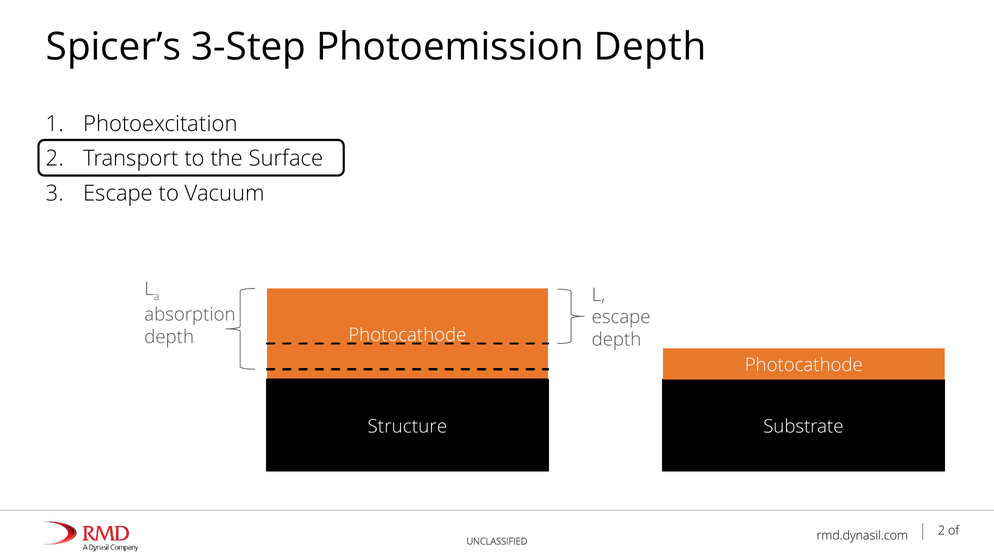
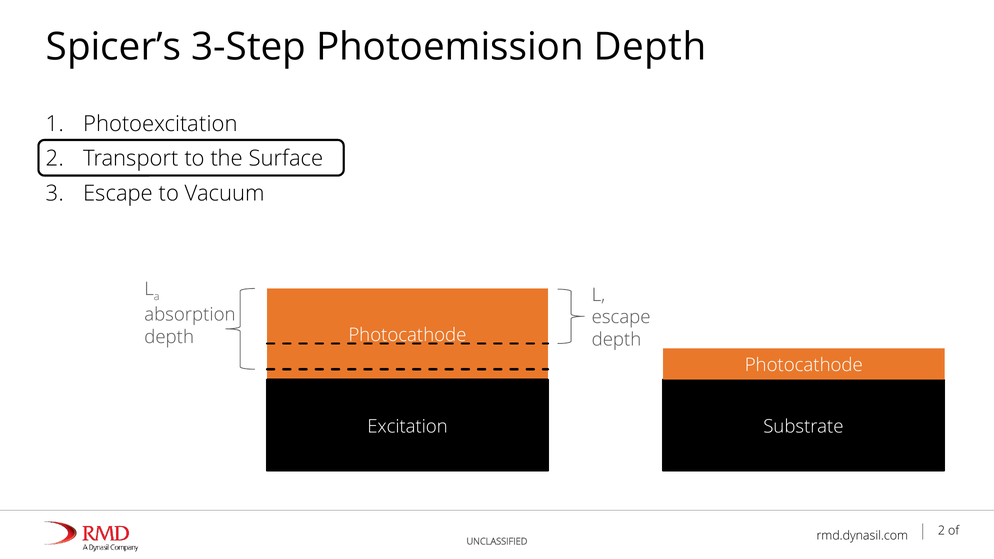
Structure: Structure -> Excitation (407, 426)
